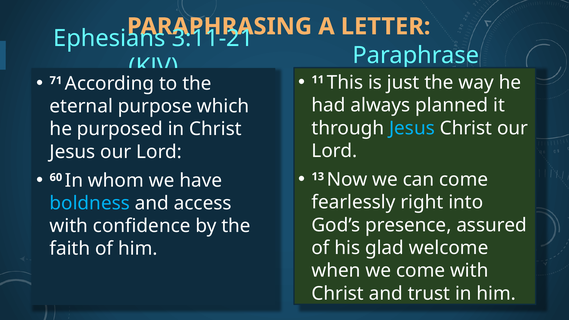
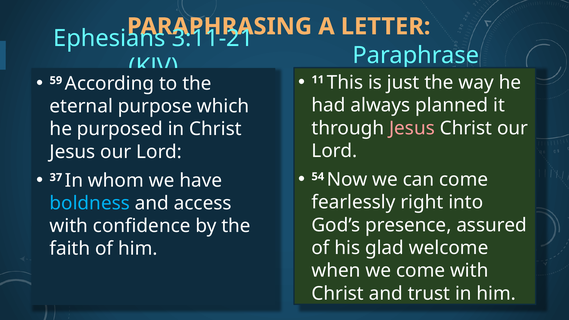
71: 71 -> 59 (56, 80)
Jesus colour: light blue -> pink (412, 128)
13: 13 -> 54 (318, 177)
60: 60 -> 37 (56, 177)
